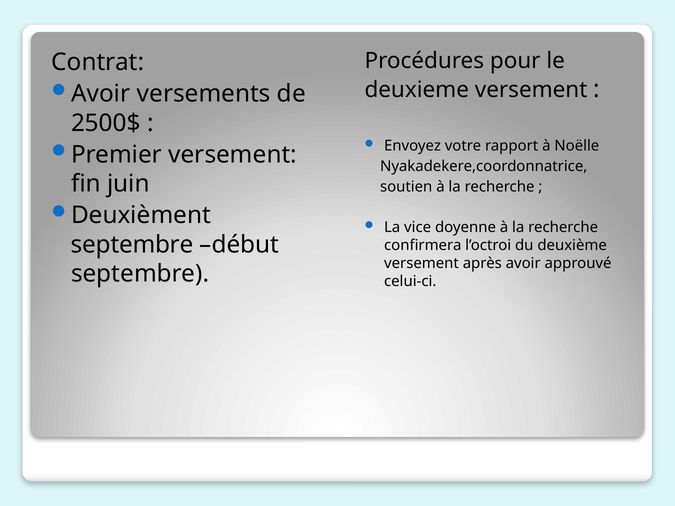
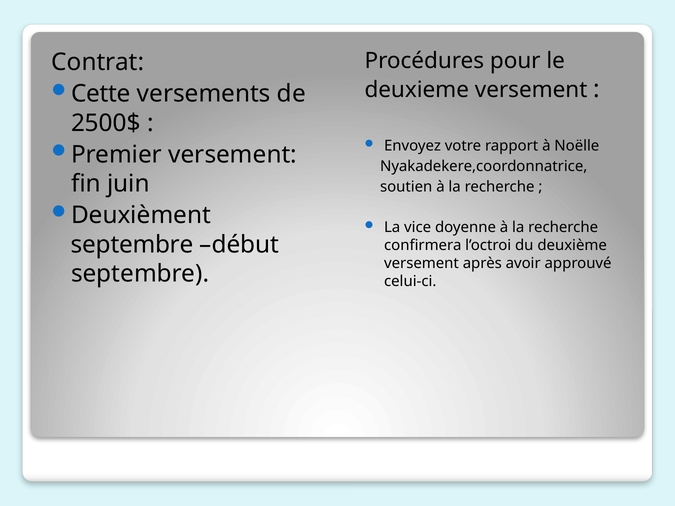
Avoir: Avoir -> Cette (101, 94)
